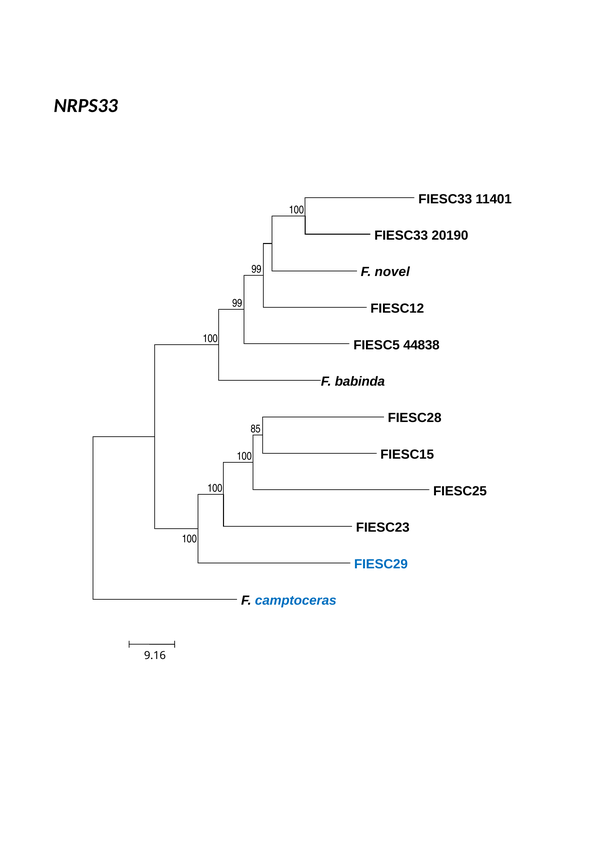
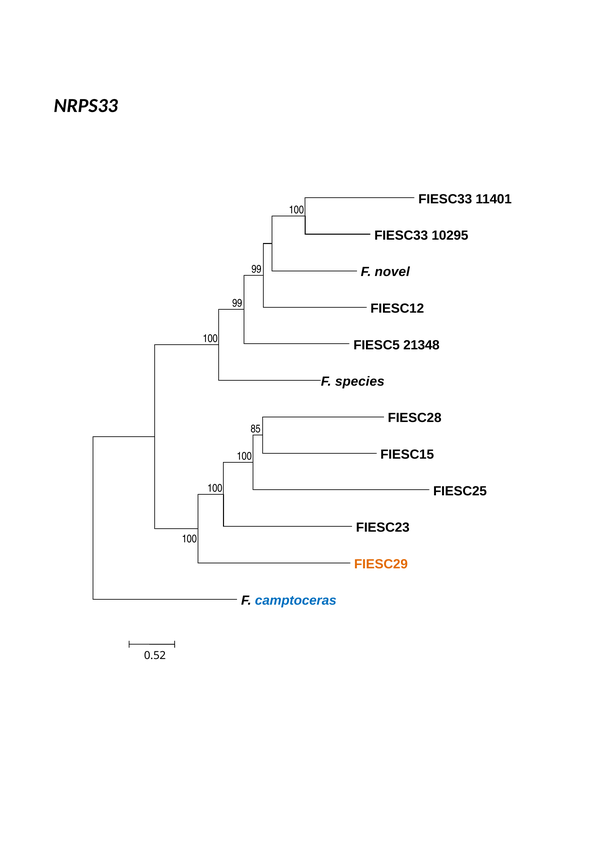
20190: 20190 -> 10295 (450, 235)
44838: 44838 -> 21348 (421, 345)
babinda: babinda -> species (360, 381)
FIESC29 colour: blue -> orange (381, 564)
9.16: 9.16 -> 0.52 (155, 655)
